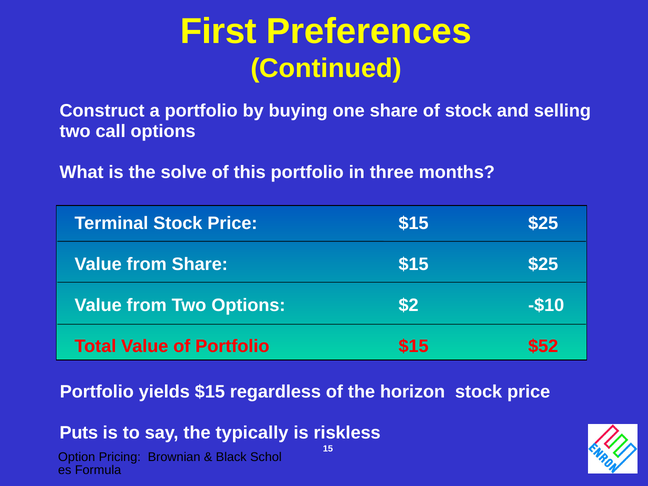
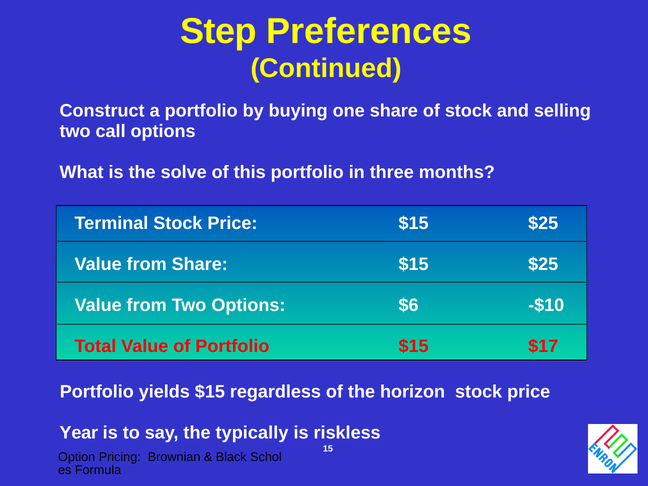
First: First -> Step (218, 31)
$2: $2 -> $6 (409, 305)
$52: $52 -> $17 (543, 346)
Puts: Puts -> Year (79, 433)
